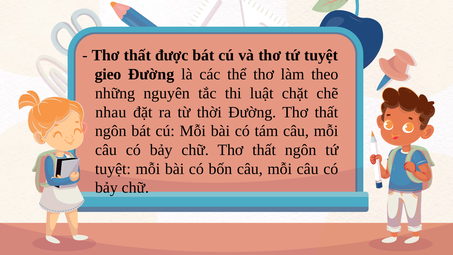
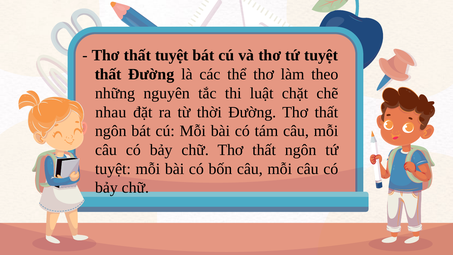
thất được: được -> tuyệt (172, 55)
gieo: gieo -> thất (108, 74)
